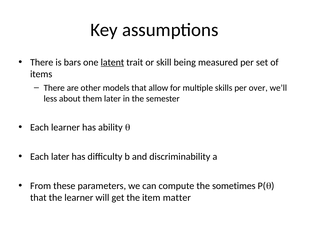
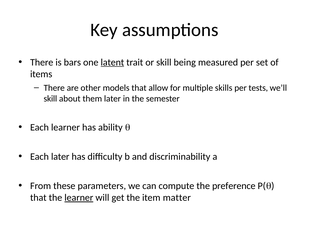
over: over -> tests (258, 88)
less: less -> skill (50, 99)
sometimes: sometimes -> preference (234, 186)
learner underline: none -> present (79, 197)
